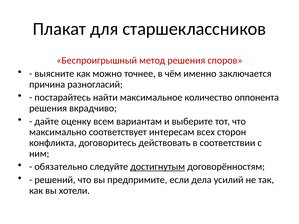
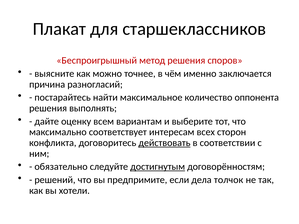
вкрадчиво: вкрадчиво -> выполнять (93, 108)
действовать underline: none -> present (164, 143)
усилий: усилий -> толчок (229, 180)
